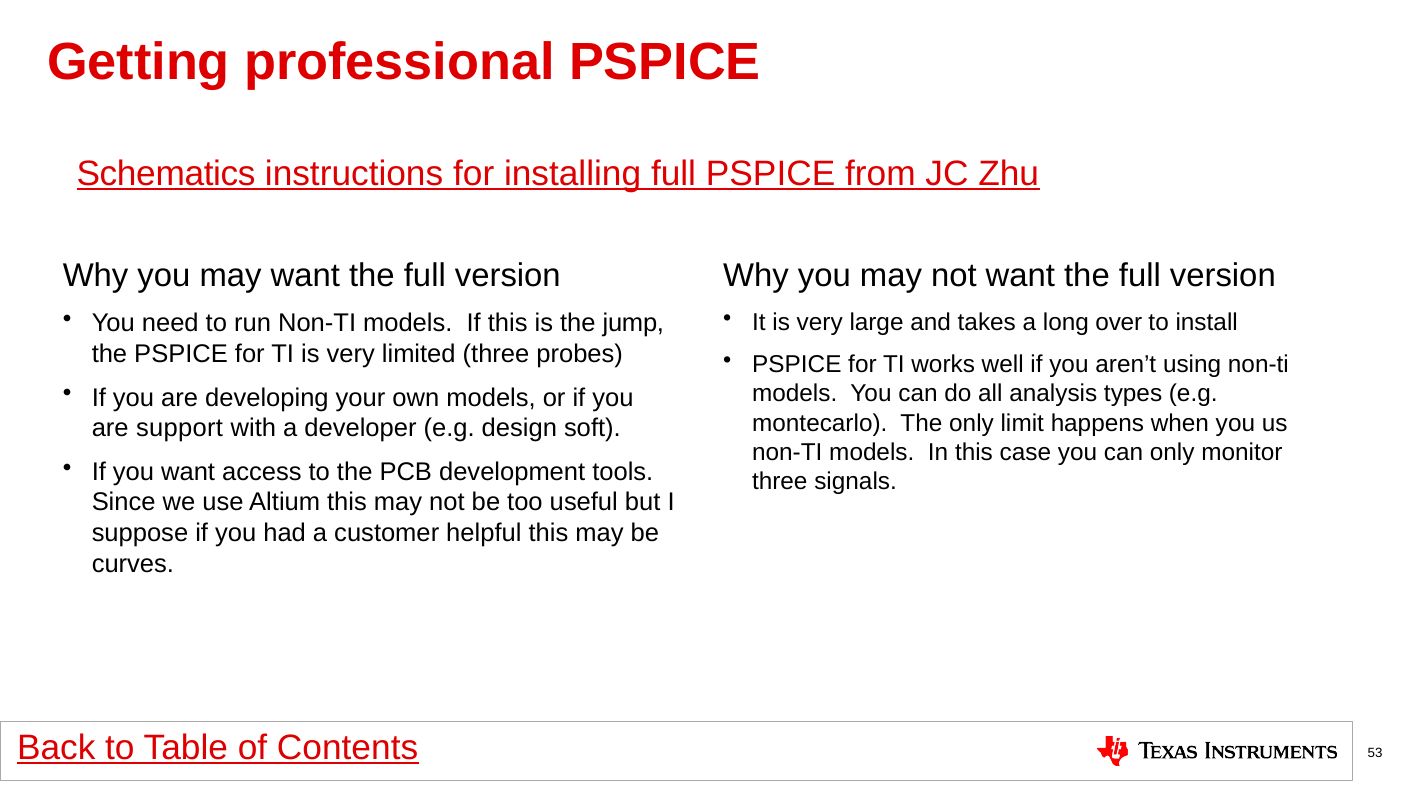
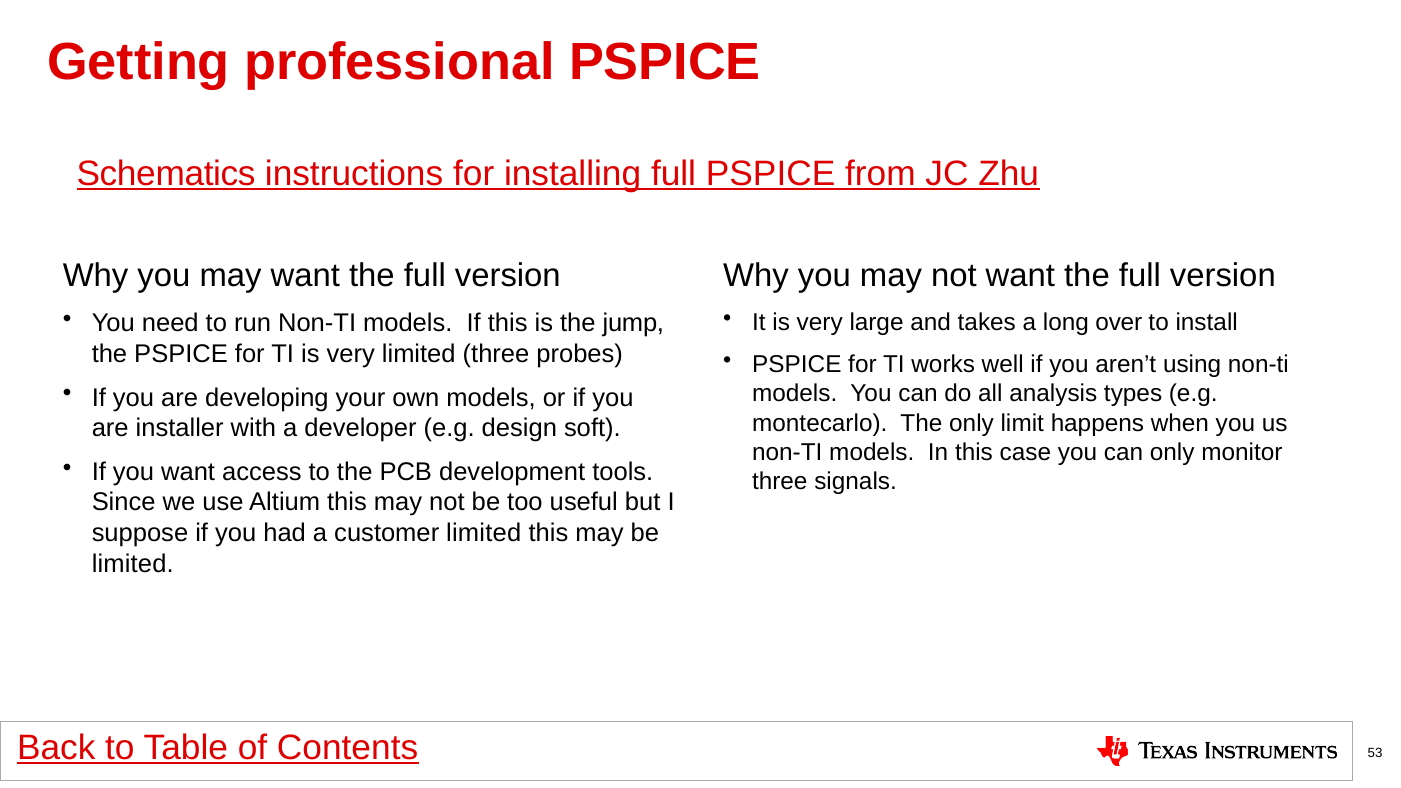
support: support -> installer (180, 428)
customer helpful: helpful -> limited (484, 533)
curves: curves -> limited (133, 564)
